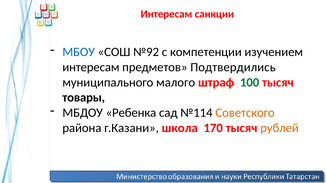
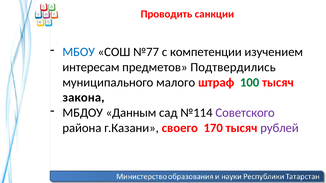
Интересам: Интересам -> Проводить (166, 14)
№92: №92 -> №77 (146, 52)
товары: товары -> закона (84, 98)
Ребенка: Ребенка -> Данным (131, 113)
Советского colour: orange -> purple (245, 113)
школа: школа -> своего (180, 128)
рублей colour: orange -> purple (279, 128)
